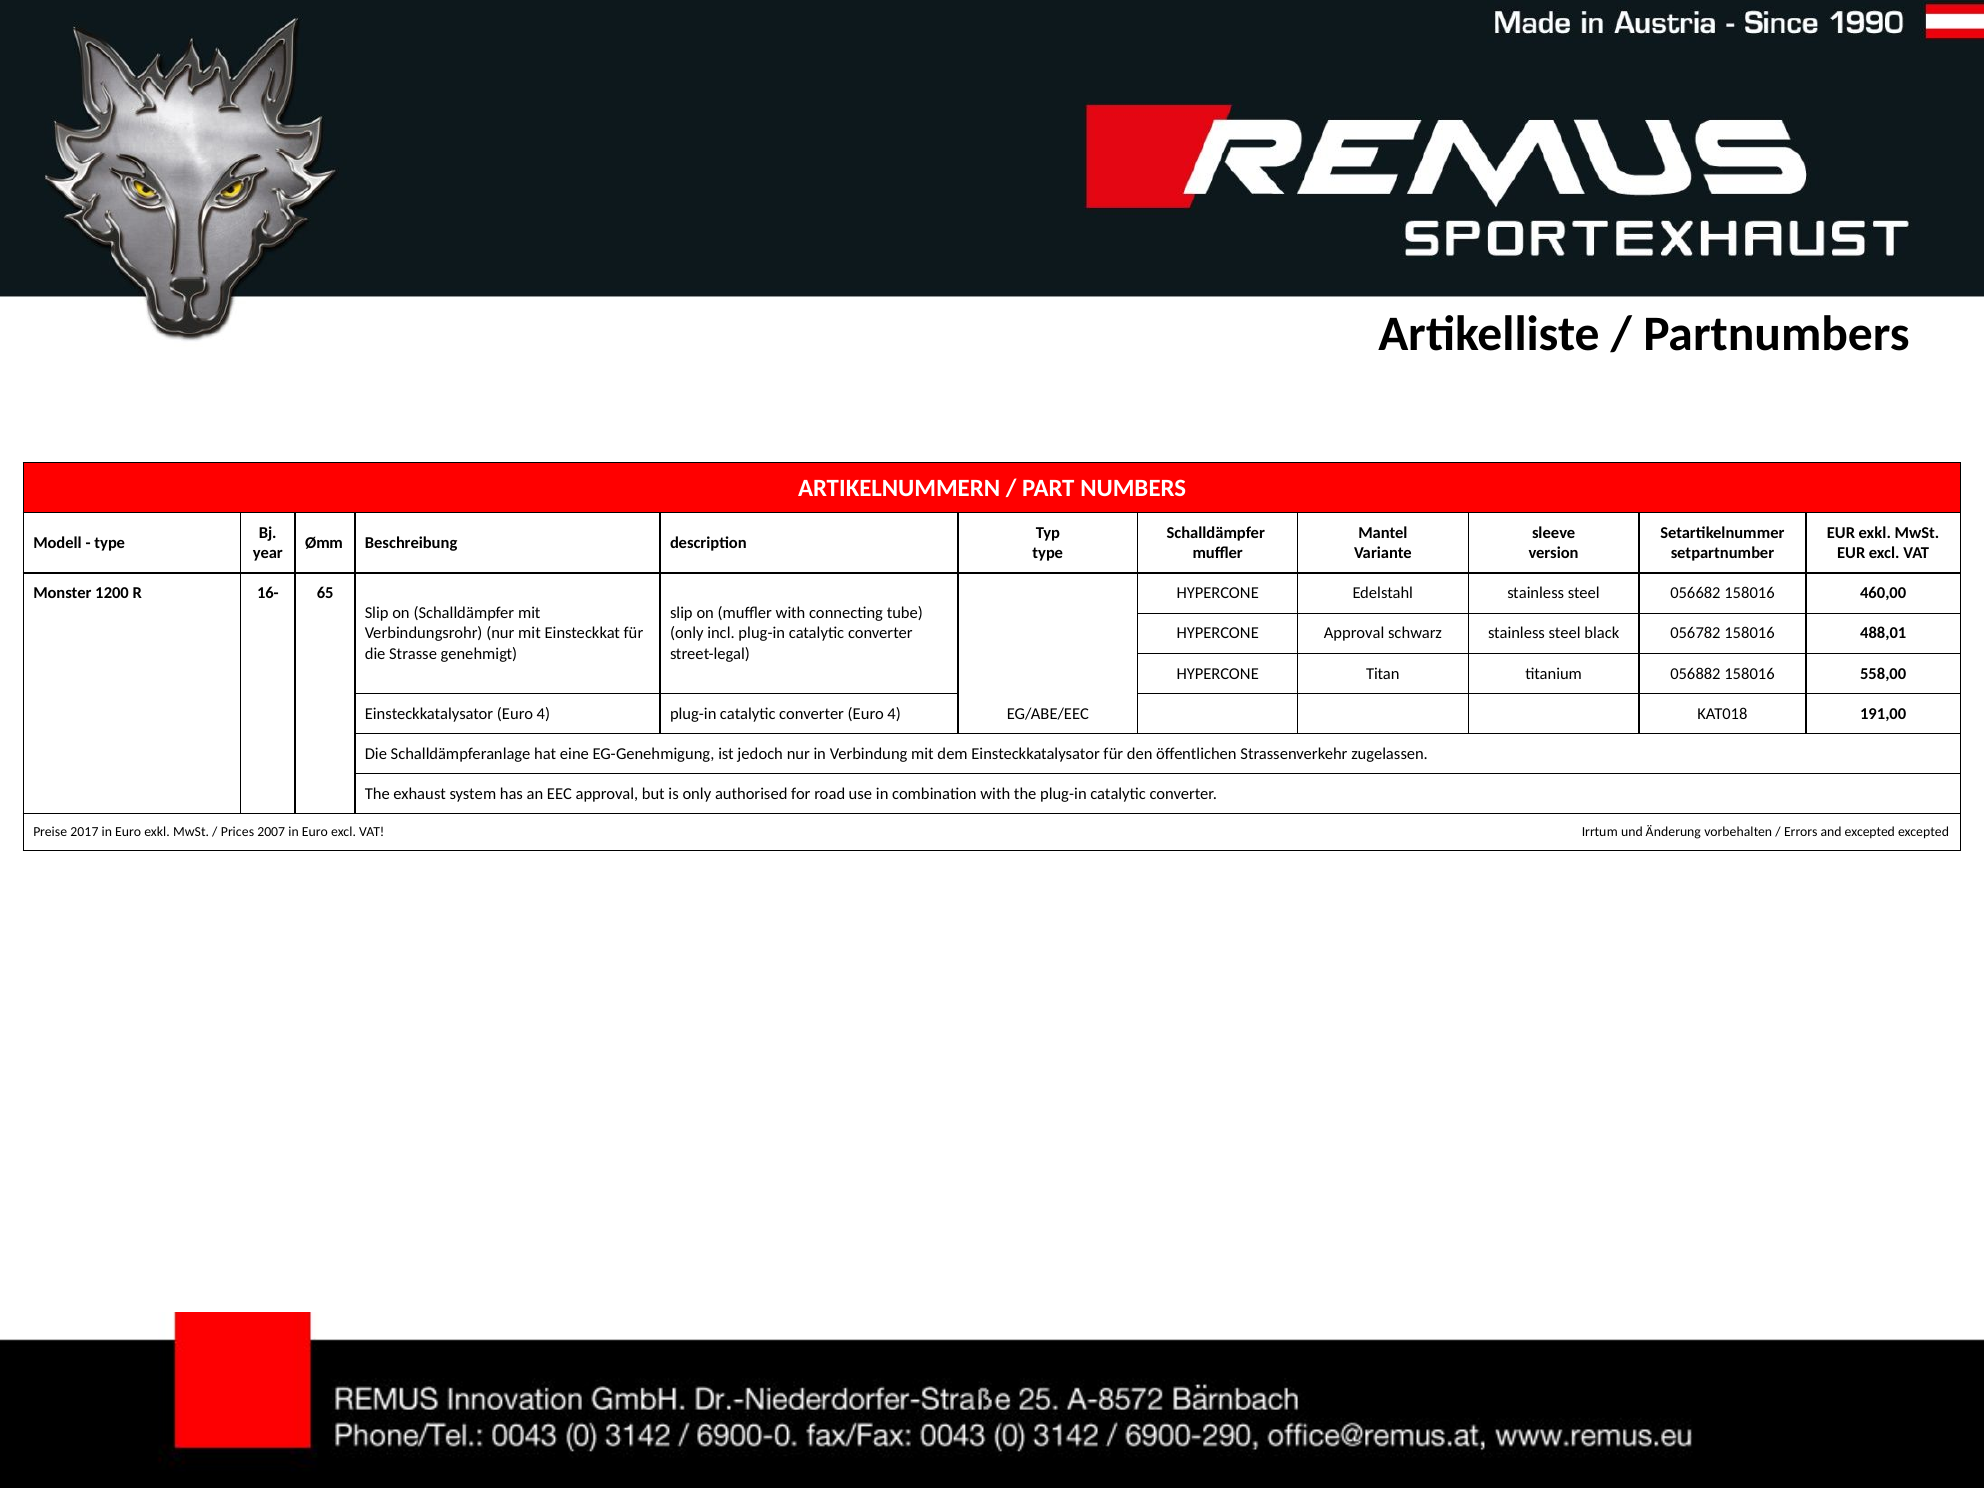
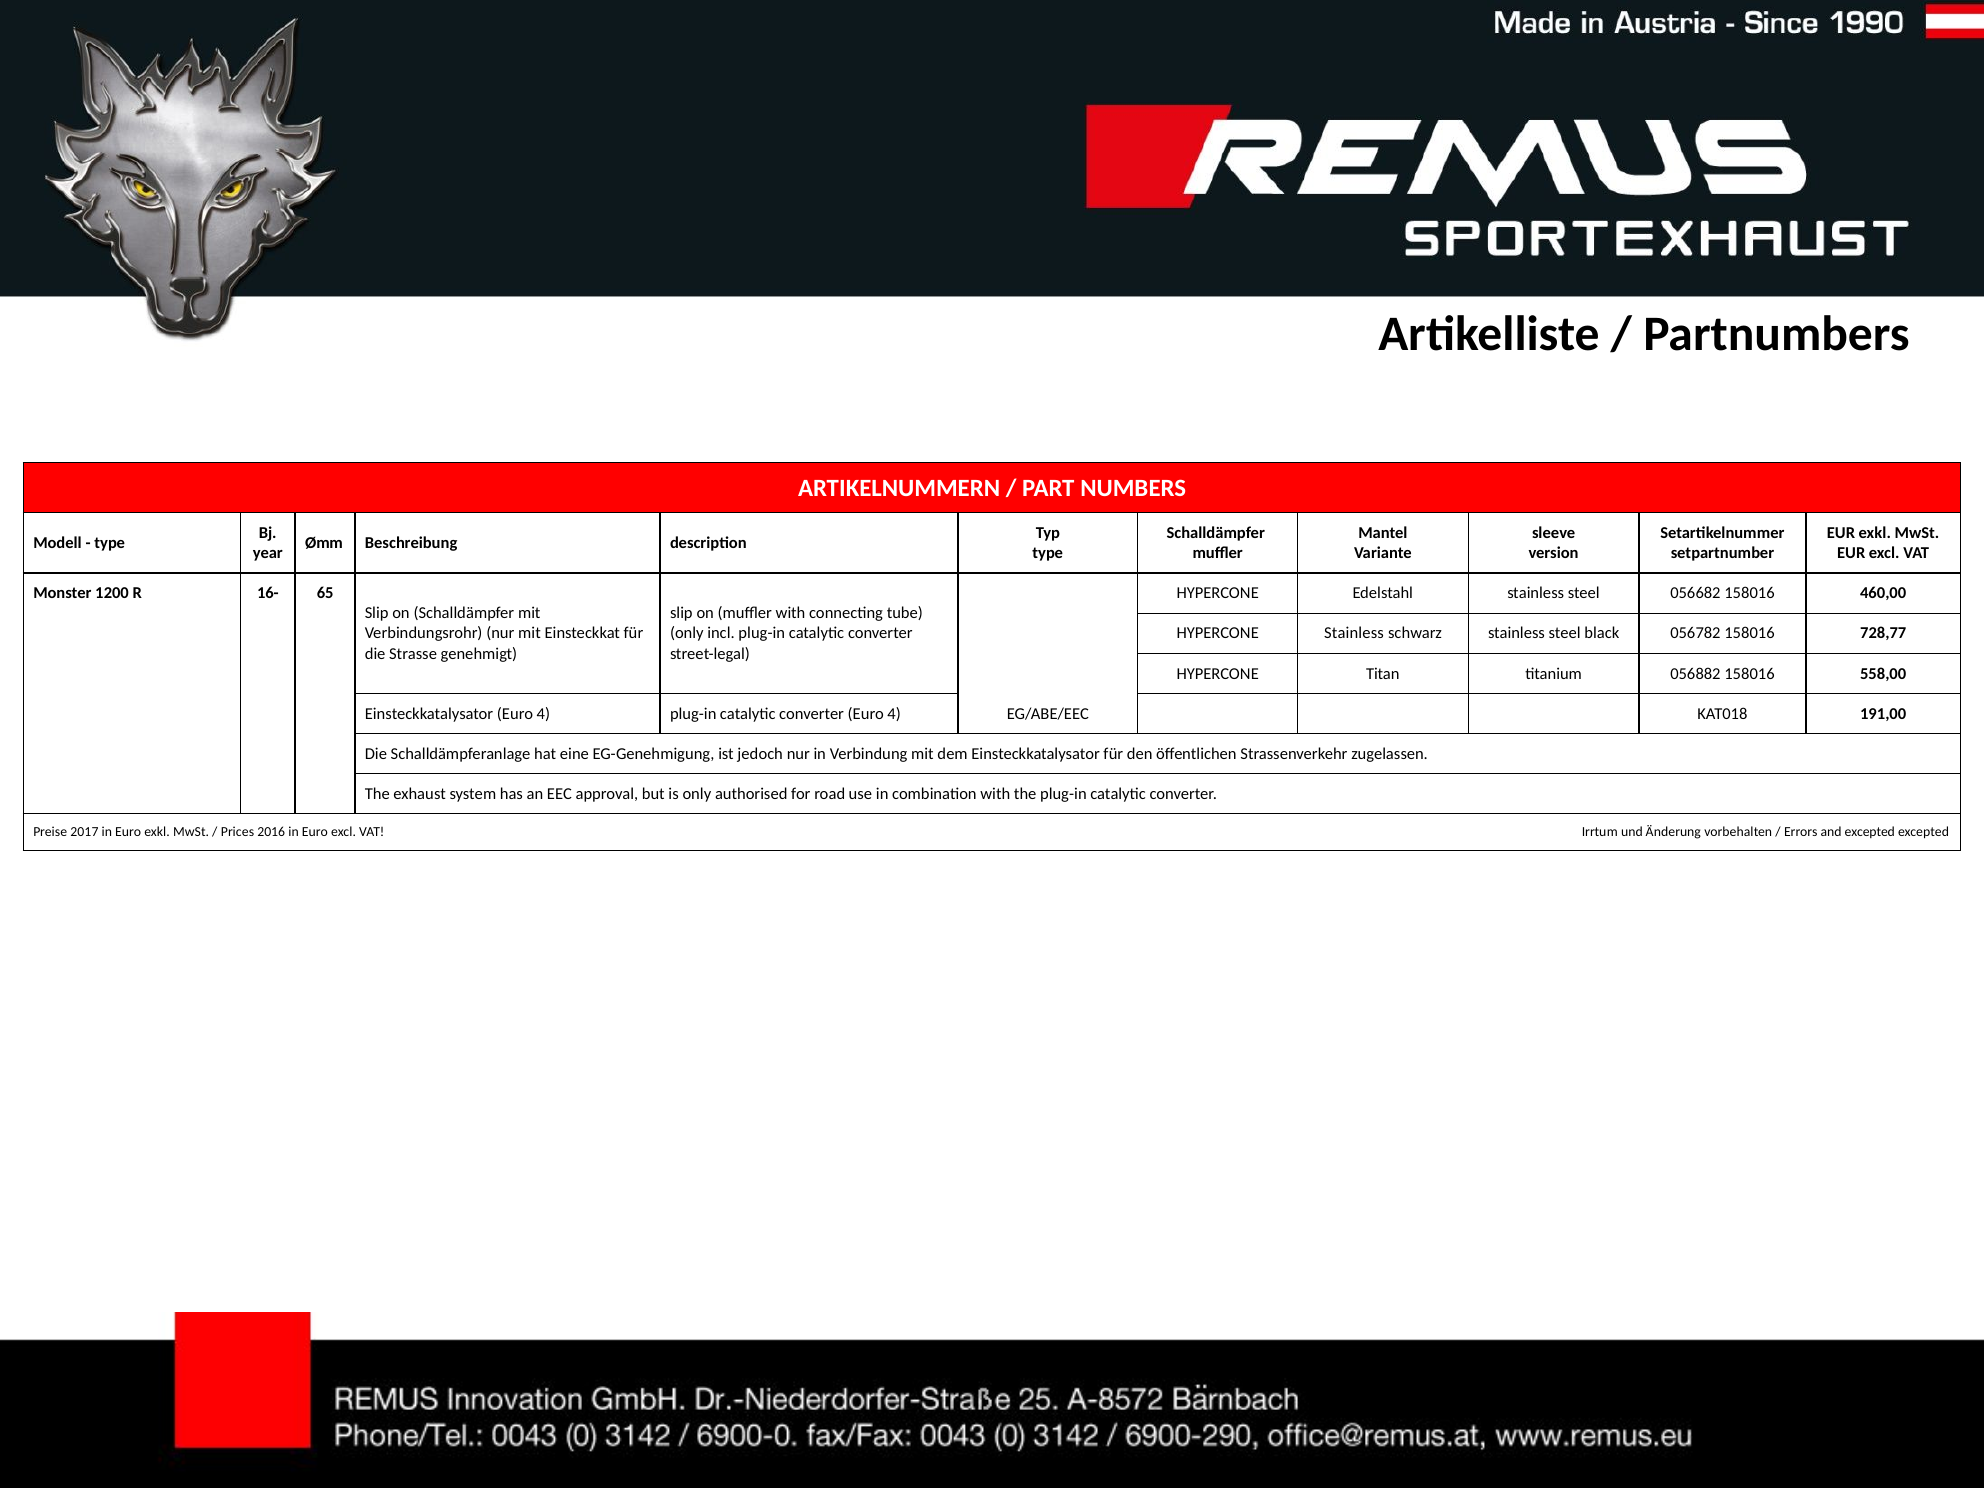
HYPERCONE Approval: Approval -> Stainless (1354, 633)
488,01: 488,01 -> 728,77 (1883, 633)
2007: 2007 -> 2016 (271, 832)
